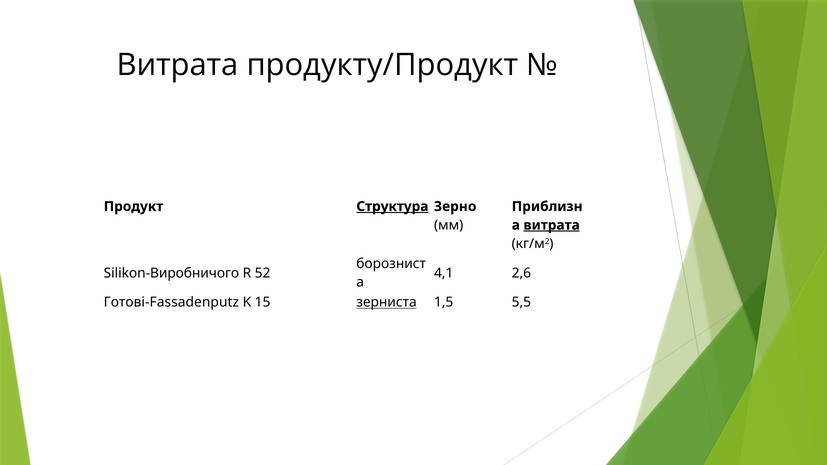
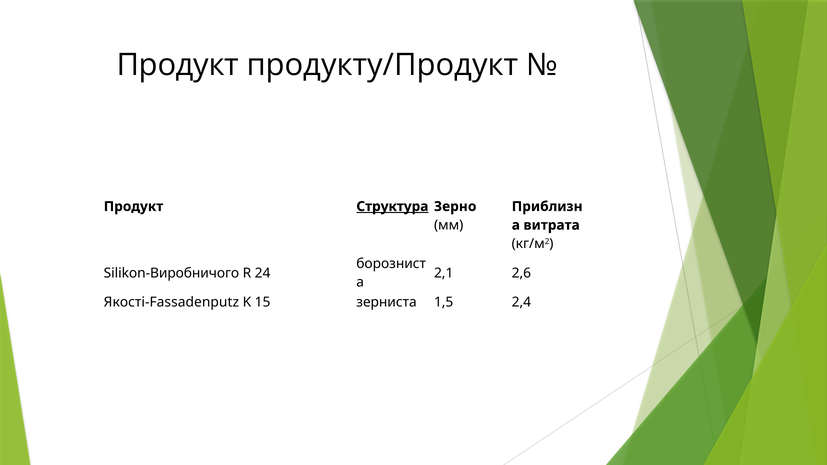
Витрата: Витрата -> Продукт (178, 65)
витрата underline: present -> none (552, 225)
52: 52 -> 24 (263, 273)
4,1: 4,1 -> 2,1 (444, 273)
Готові-Fassadenputz: Готові-Fassadenputz -> Якості-Fassadenputz (171, 302)
зерниста underline: present -> none (386, 302)
5,5: 5,5 -> 2,4 (521, 302)
